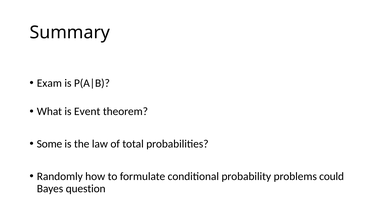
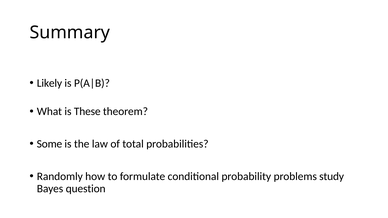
Exam: Exam -> Likely (49, 83)
Event: Event -> These (87, 112)
could: could -> study (332, 177)
